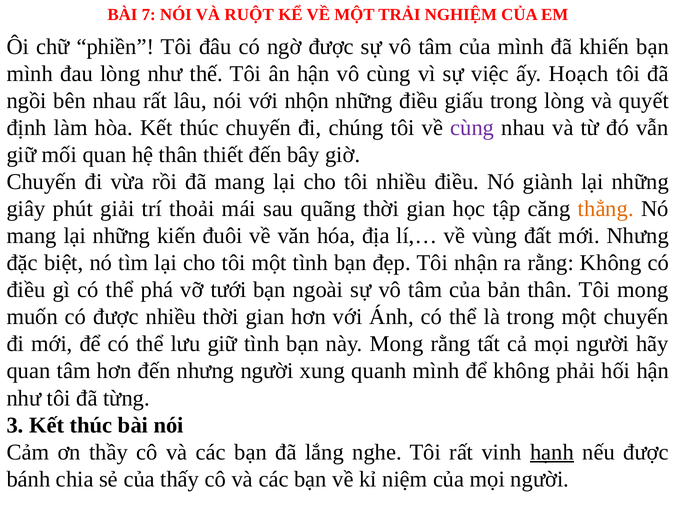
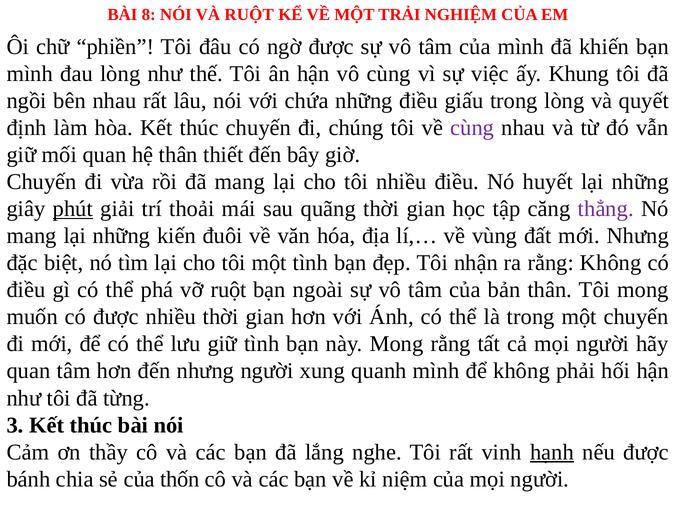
7: 7 -> 8 (149, 15)
Hoạch: Hoạch -> Khung (579, 74)
nhộn: nhộn -> chứa (307, 101)
giành: giành -> huyết (548, 182)
phút underline: none -> present (73, 209)
thẳng colour: orange -> purple (606, 209)
vỡ tưới: tưới -> ruột (229, 290)
thấy: thấy -> thốn (180, 479)
